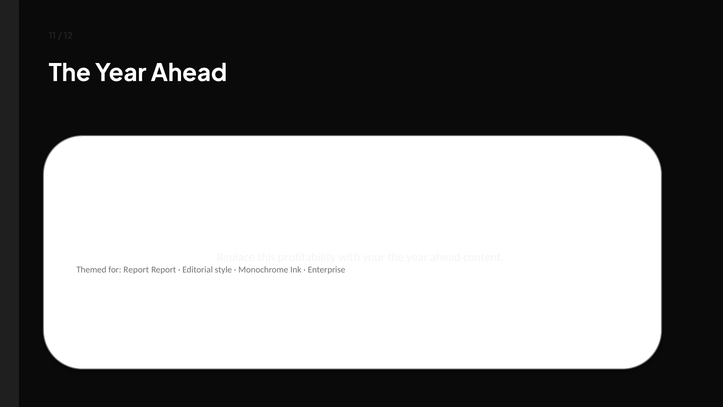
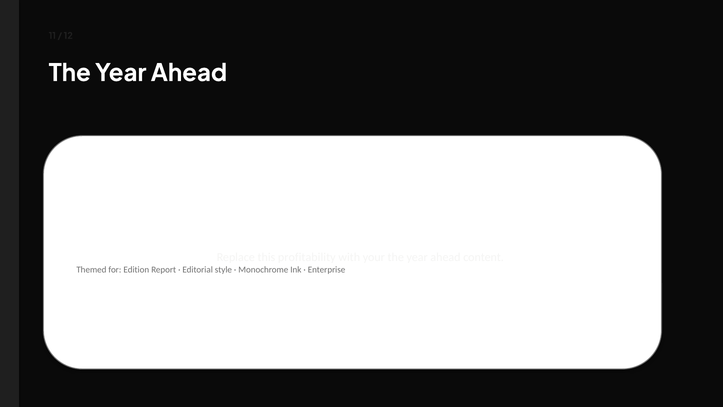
for Report: Report -> Edition (136, 269)
